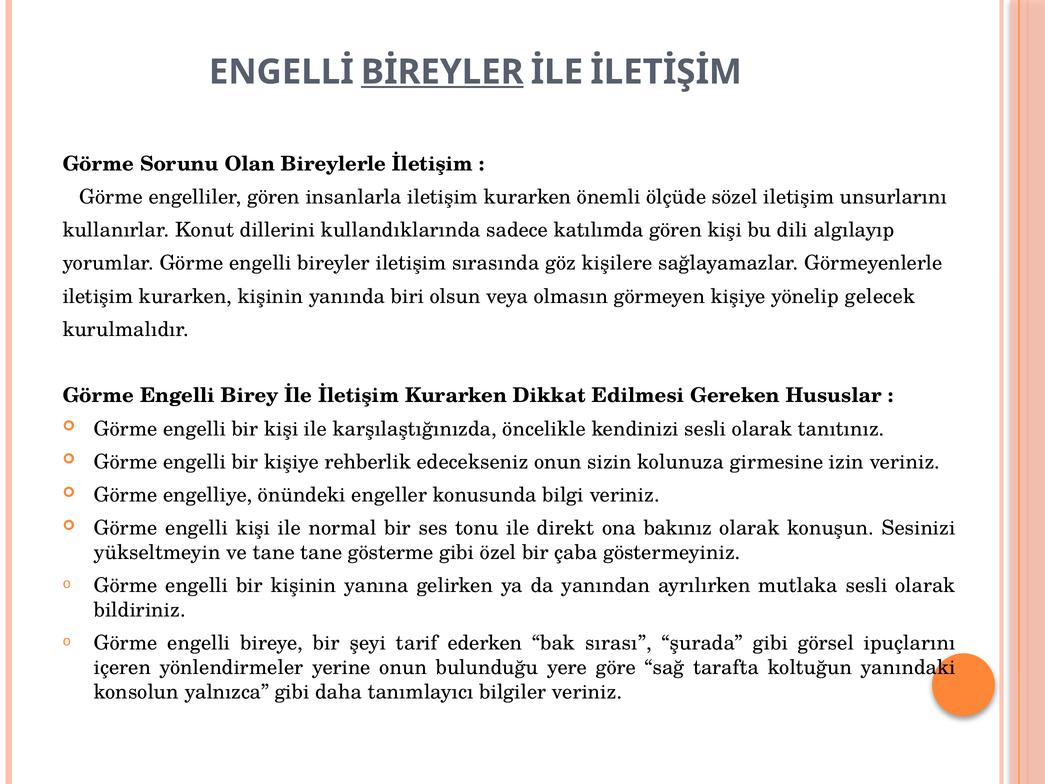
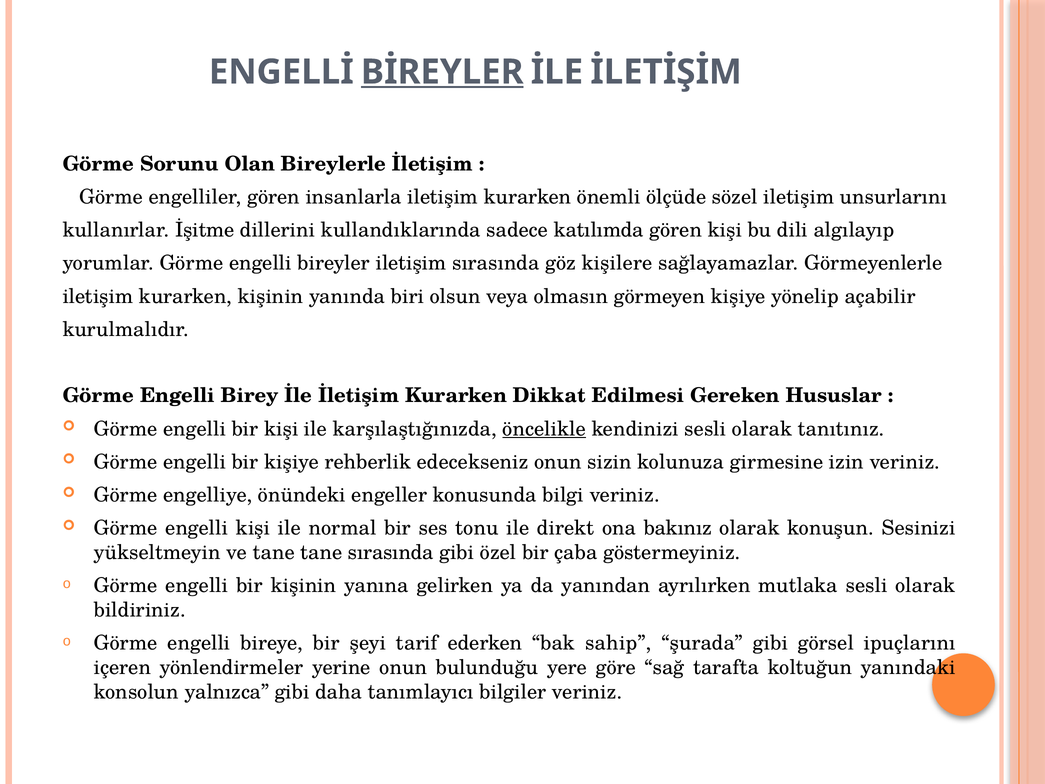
Konut: Konut -> İşitme (205, 230)
gelecek: gelecek -> açabilir (880, 296)
öncelikle underline: none -> present (544, 429)
tane gösterme: gösterme -> sırasında (391, 552)
sırası: sırası -> sahip (618, 643)
